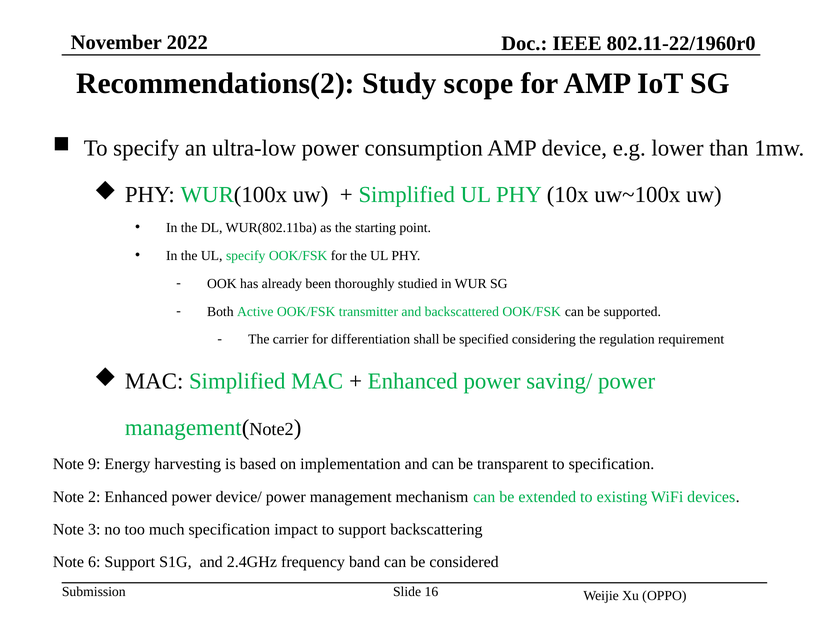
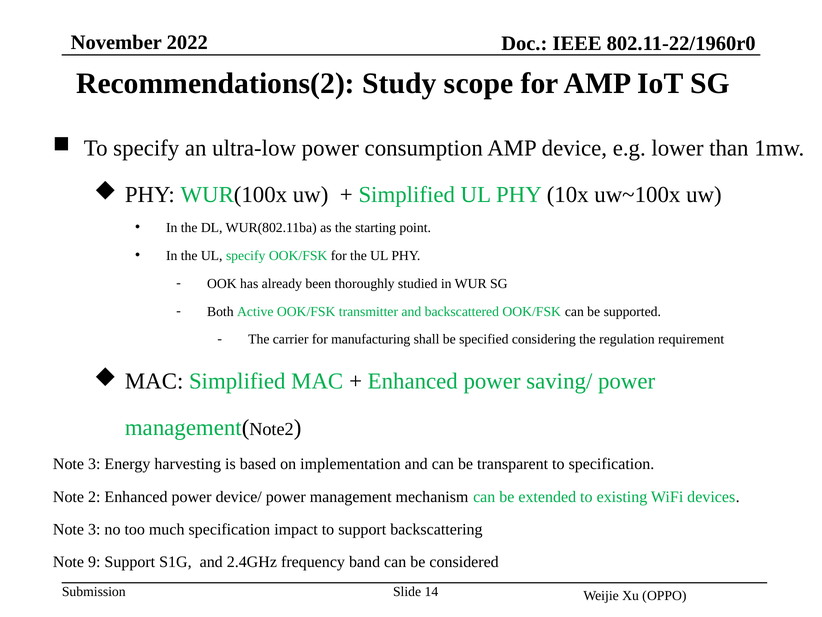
differentiation: differentiation -> manufacturing (371, 339)
9: 9 -> 3 (94, 464)
6: 6 -> 9 (94, 562)
16: 16 -> 14 (431, 591)
